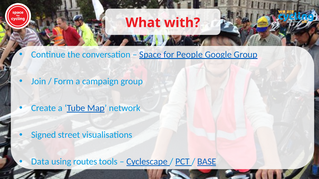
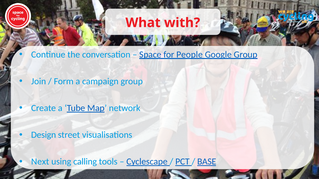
Signed: Signed -> Design (44, 135)
Data: Data -> Next (40, 162)
routes: routes -> calling (85, 162)
